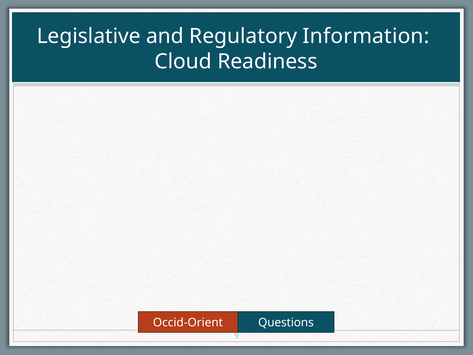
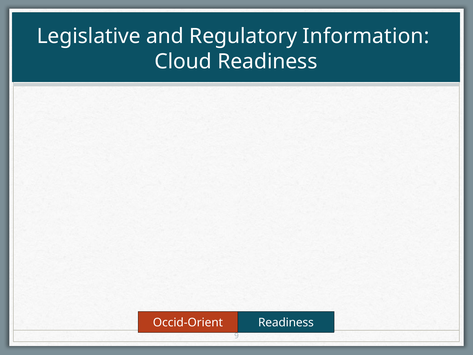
Occid-Orient Questions: Questions -> Readiness (286, 322)
